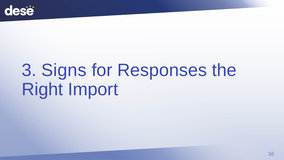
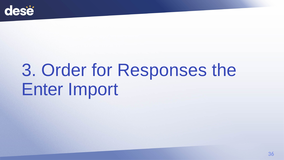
Signs: Signs -> Order (64, 70)
Right: Right -> Enter (42, 89)
